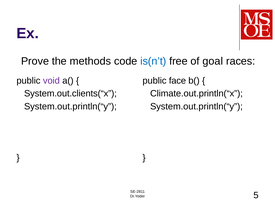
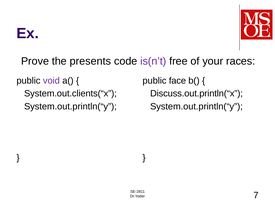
methods: methods -> presents (90, 61)
is(n’t colour: blue -> purple (153, 61)
goal: goal -> your (213, 61)
Climate.out.println(“x: Climate.out.println(“x -> Discuss.out.println(“x (197, 94)
5: 5 -> 7 (256, 195)
